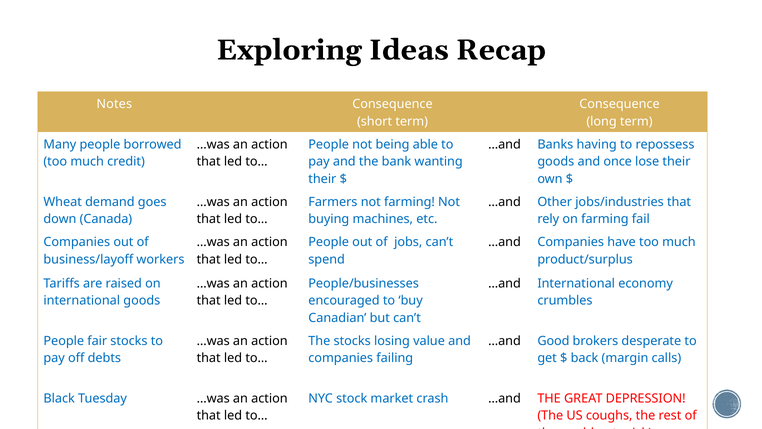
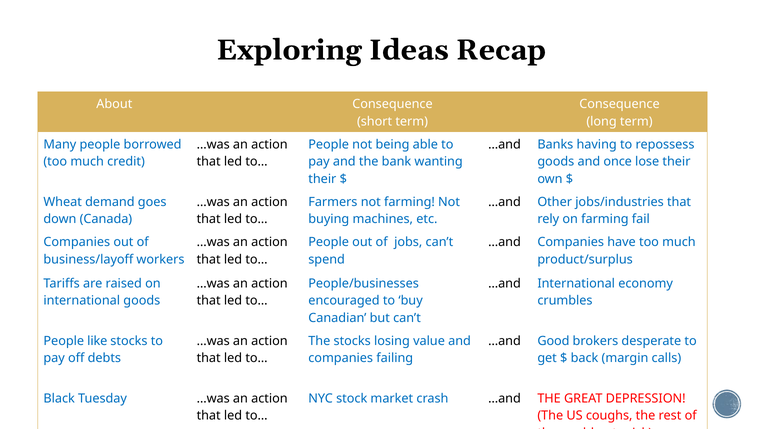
Notes: Notes -> About (114, 104)
fair: fair -> like (97, 341)
